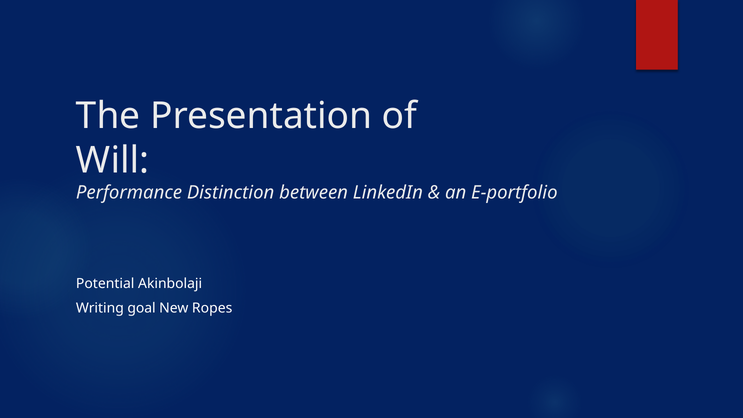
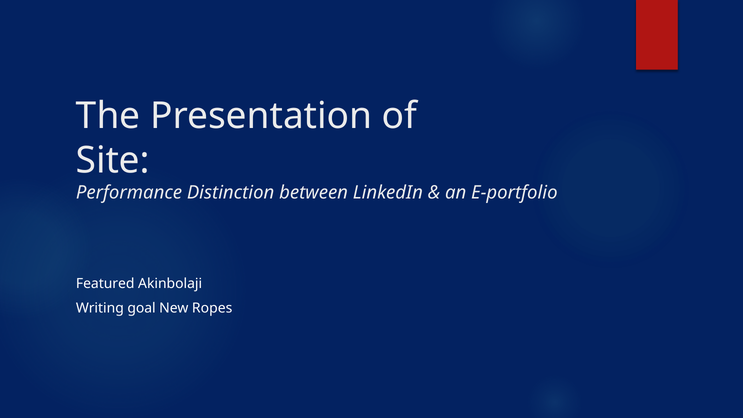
Will: Will -> Site (113, 160)
Potential: Potential -> Featured (105, 284)
